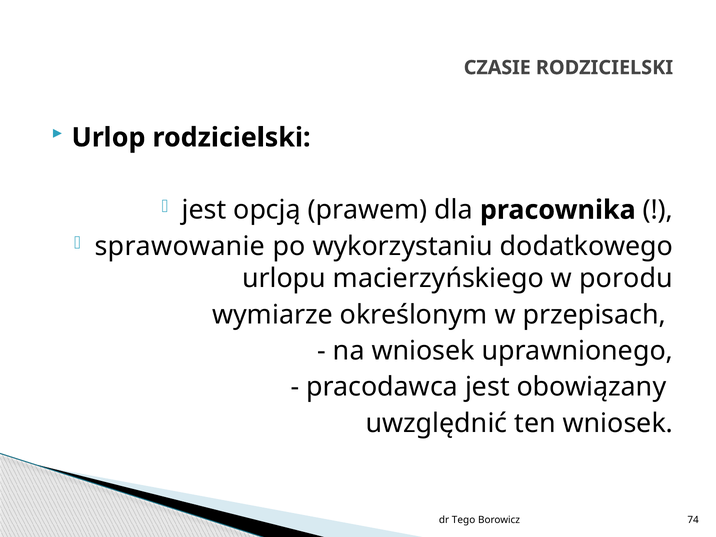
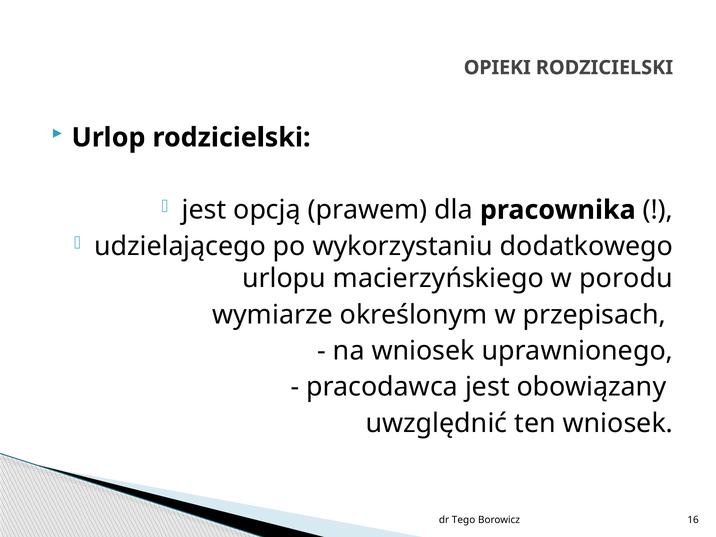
CZASIE: CZASIE -> OPIEKI (497, 68)
sprawowanie: sprawowanie -> udzielającego (180, 246)
74: 74 -> 16 (693, 520)
